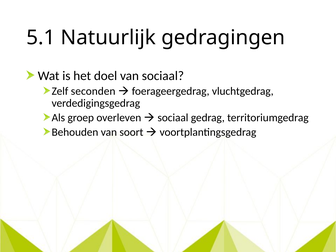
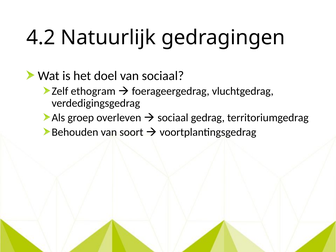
5.1: 5.1 -> 4.2 (41, 38)
seconden: seconden -> ethogram (93, 91)
